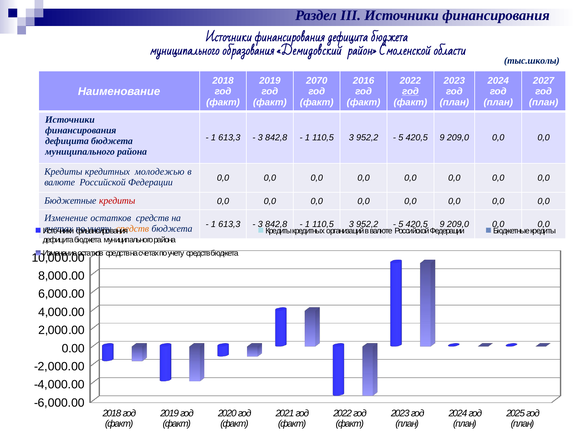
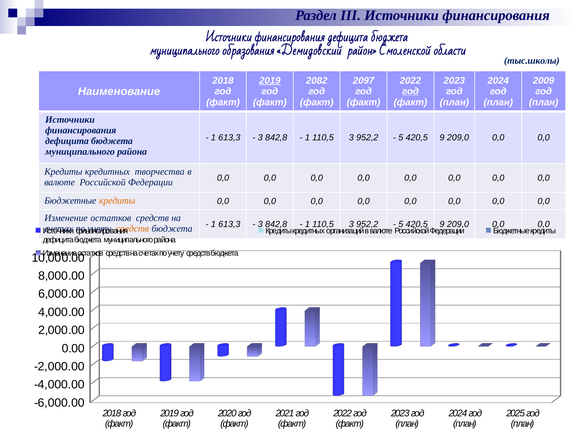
2019 underline: none -> present (270, 81)
2070: 2070 -> 2082 (317, 81)
2016: 2016 -> 2097 (364, 81)
2027: 2027 -> 2009 (544, 81)
молодежью: молодежью -> творчества (160, 172)
кредиты colour: red -> orange (117, 200)
